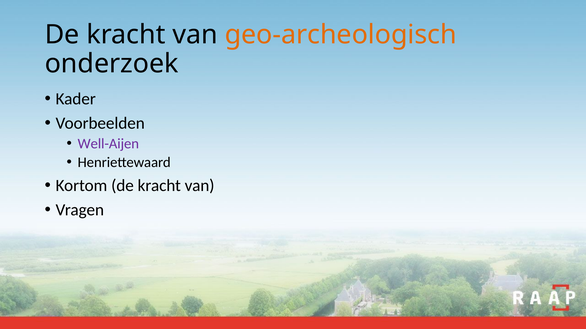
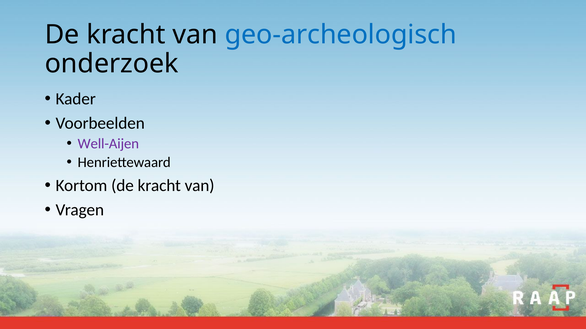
geo-archeologisch colour: orange -> blue (341, 35)
